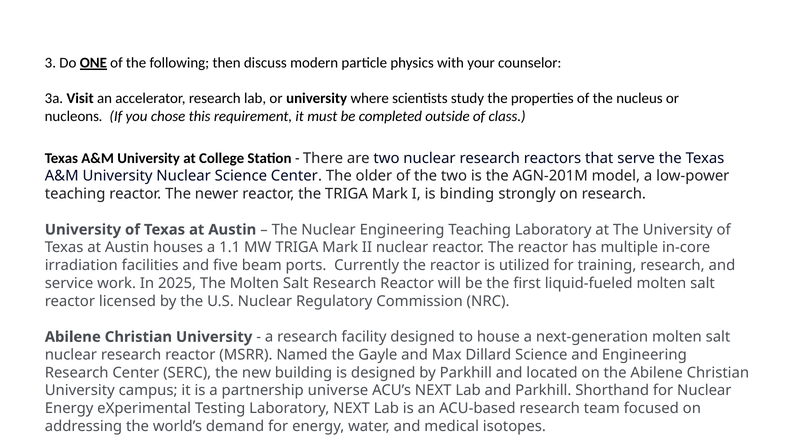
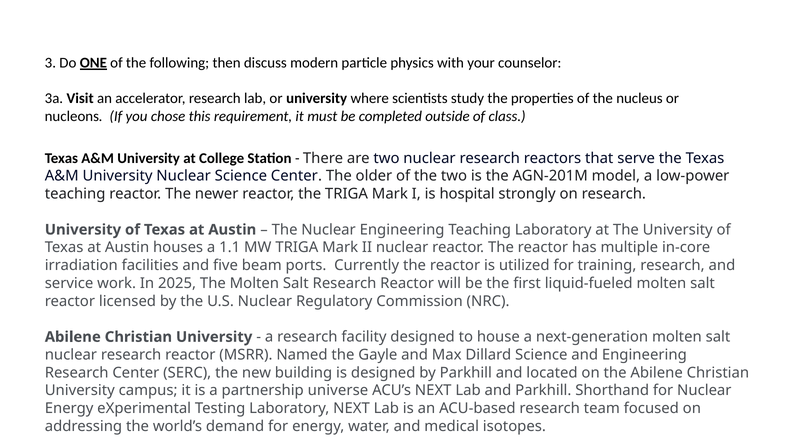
binding: binding -> hospital (467, 194)
